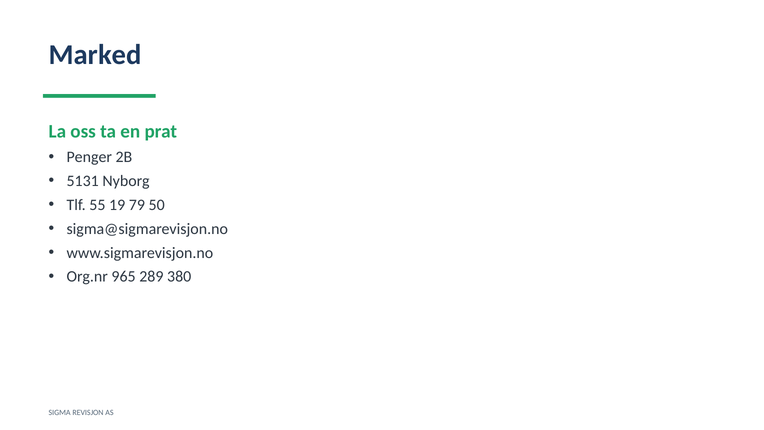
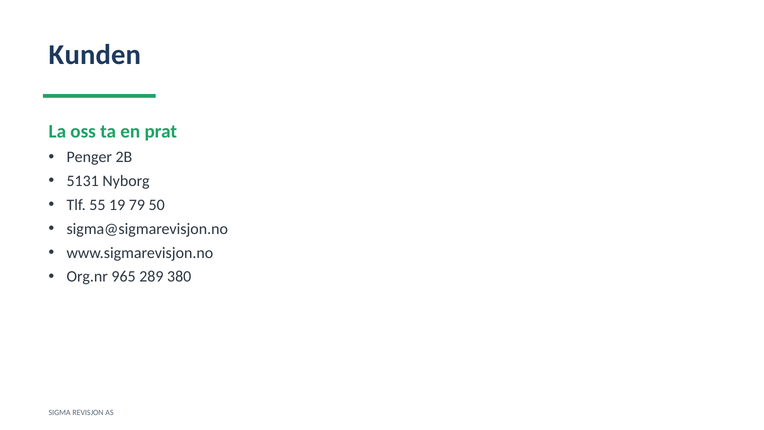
Marked: Marked -> Kunden (95, 55)
